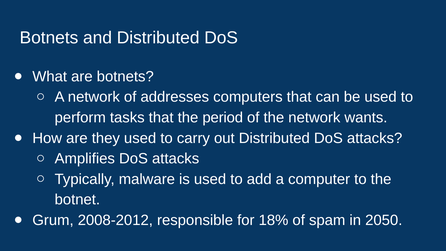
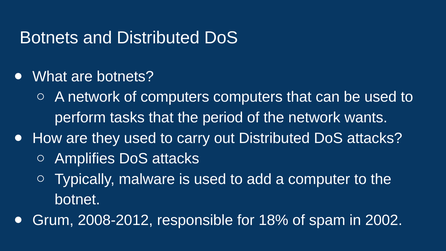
of addresses: addresses -> computers (175, 97)
2050: 2050 -> 2002 (384, 220)
